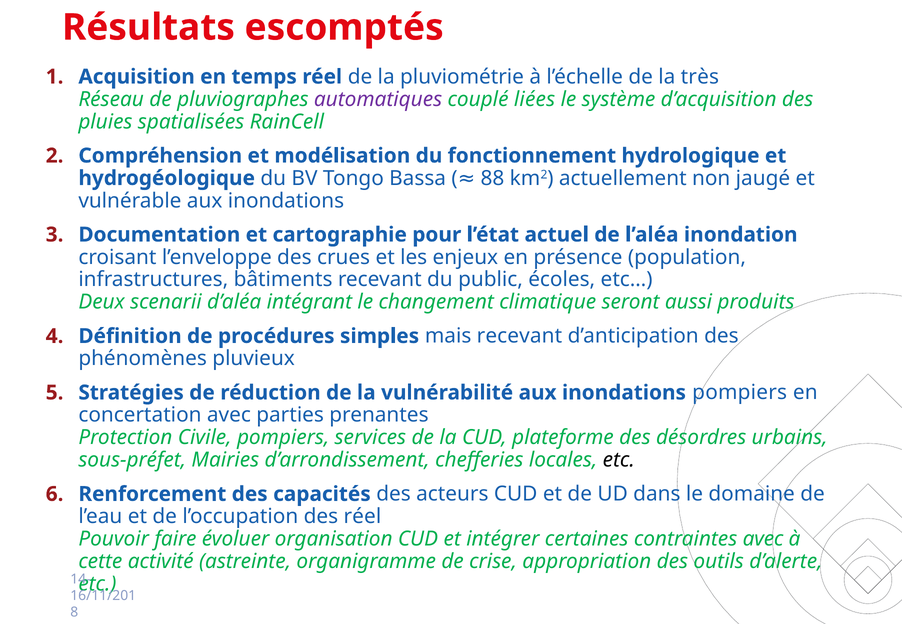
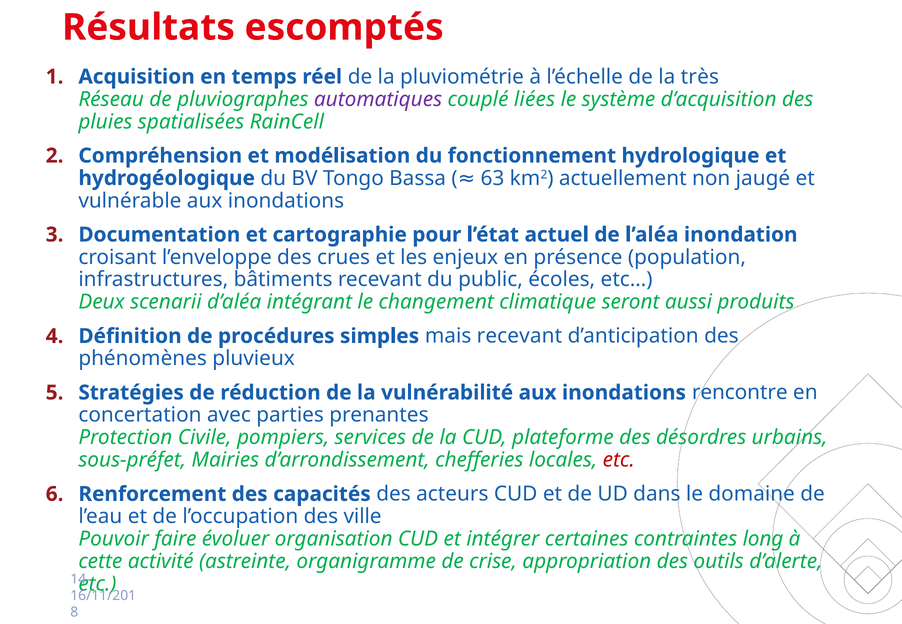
88: 88 -> 63 (492, 178)
inondations pompiers: pompiers -> rencontre (740, 393)
etc colour: black -> red (619, 460)
des réel: réel -> ville (363, 517)
contraintes avec: avec -> long (763, 539)
